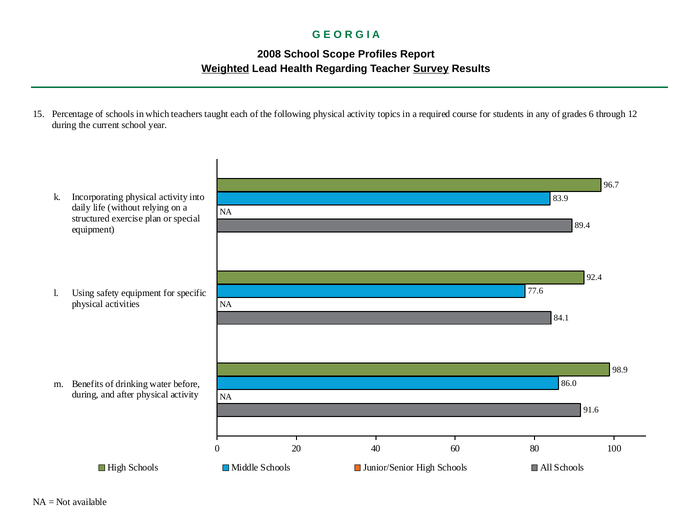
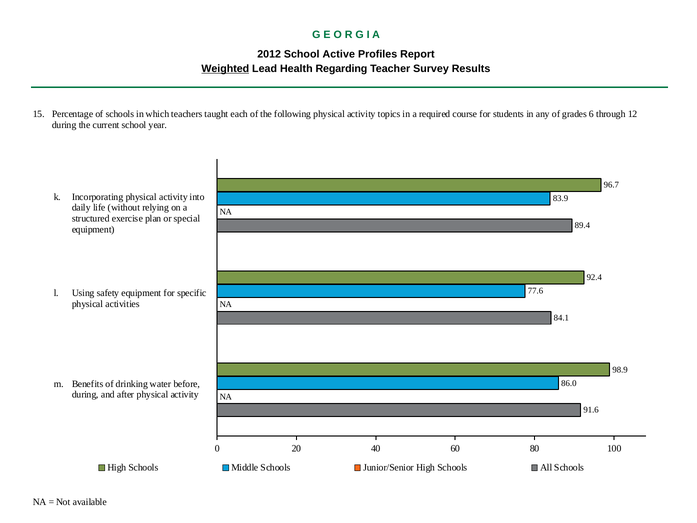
2008: 2008 -> 2012 (269, 54)
Scope: Scope -> Active (339, 54)
Survey underline: present -> none (431, 69)
